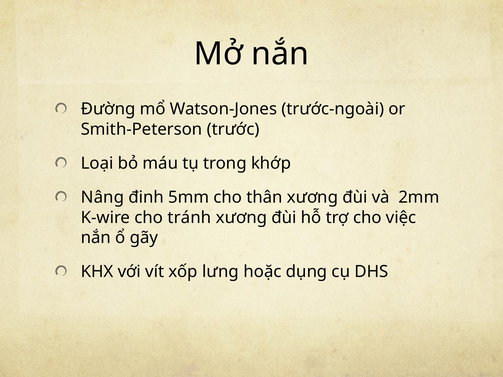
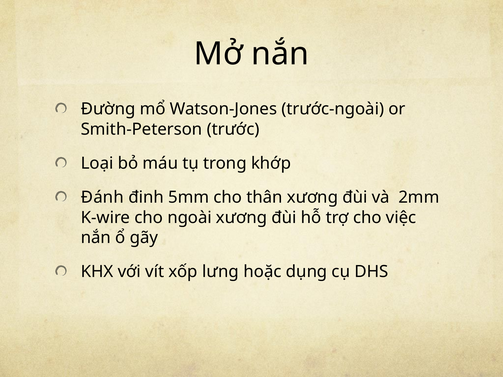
Nâng: Nâng -> Đánh (102, 198)
tránh: tránh -> ngoài (190, 218)
